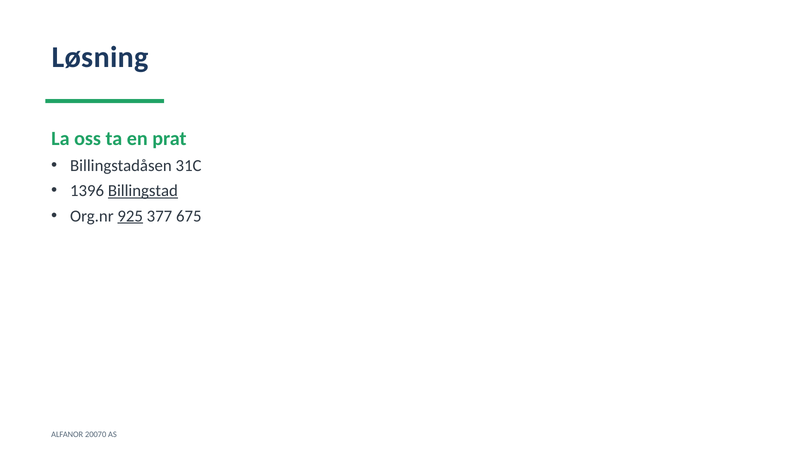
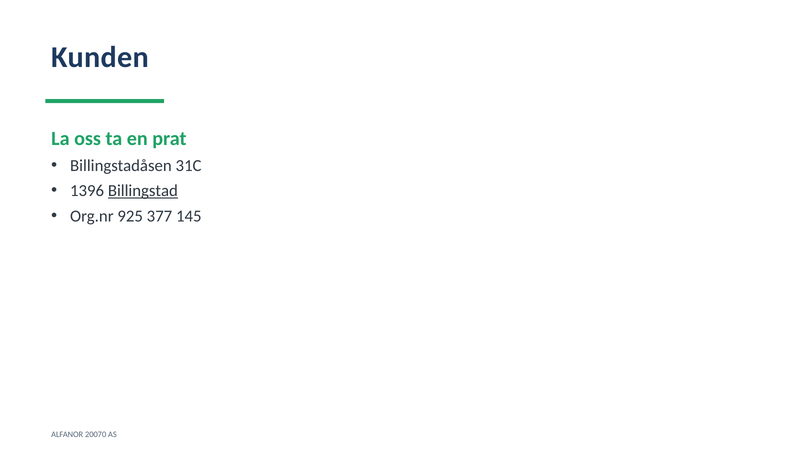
Løsning: Løsning -> Kunden (100, 57)
925 underline: present -> none (130, 216)
675: 675 -> 145 (189, 216)
